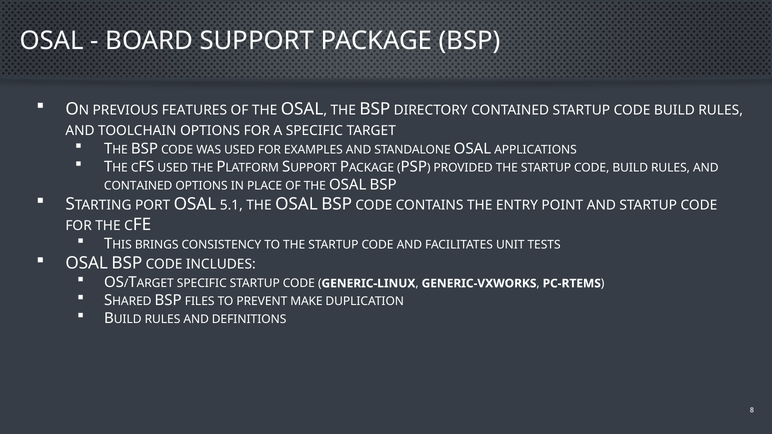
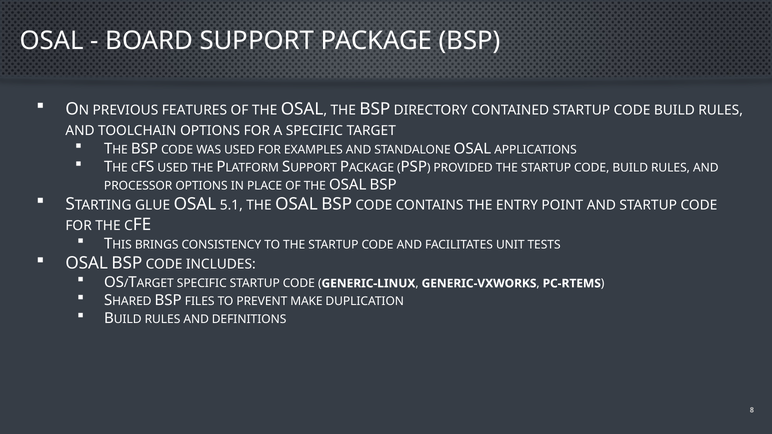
CONTAINED: CONTAINED -> PROCESSOR (138, 186)
PORT: PORT -> GLUE (153, 205)
